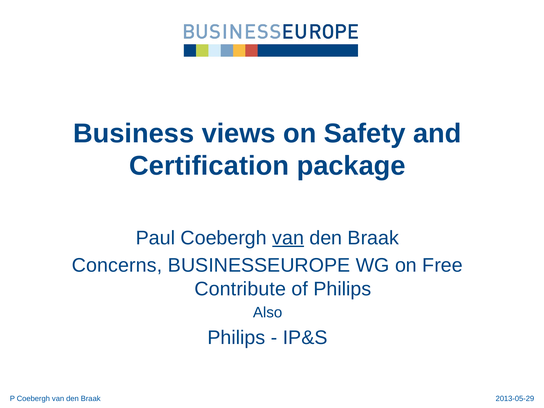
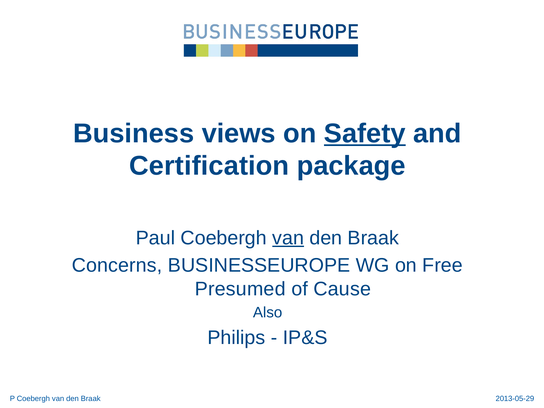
Safety underline: none -> present (365, 133)
Contribute: Contribute -> Presumed (240, 289)
of Philips: Philips -> Cause (342, 289)
